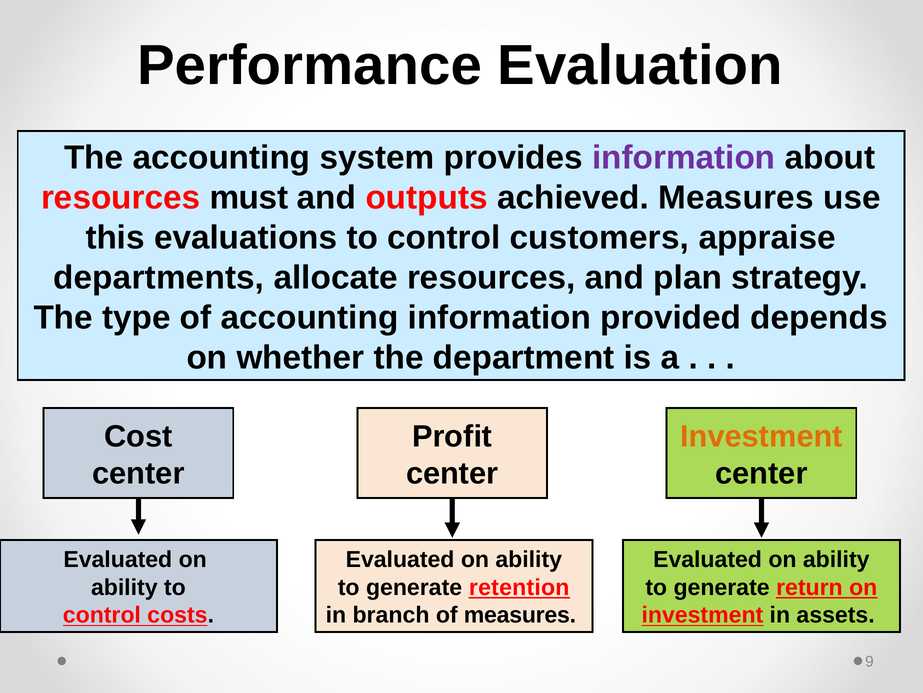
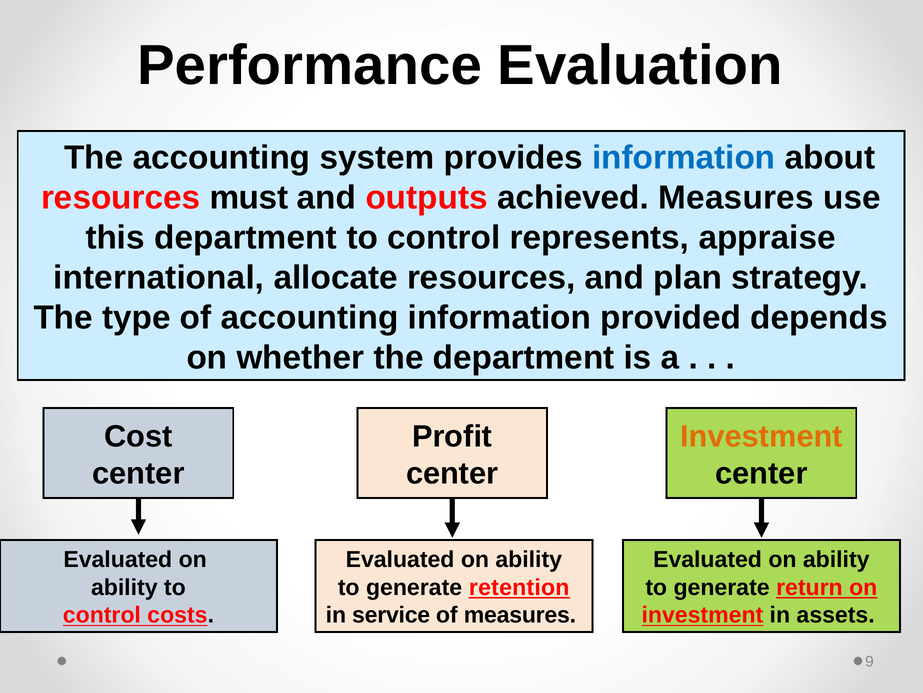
information colour: purple -> blue (684, 158)
this evaluations: evaluations -> department (246, 237)
customers: customers -> represents (599, 237)
departments: departments -> international (159, 277)
branch: branch -> service (391, 615)
